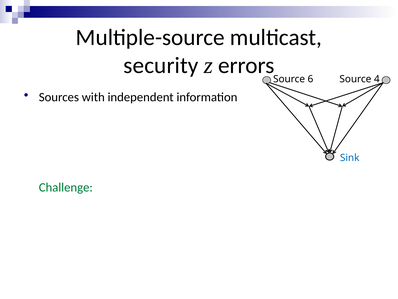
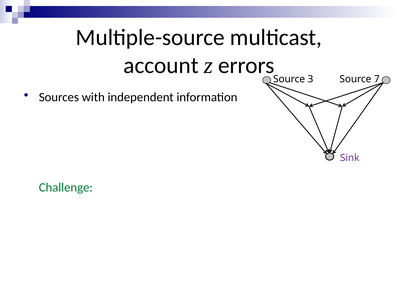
security: security -> account (161, 65)
6: 6 -> 3 (310, 79)
4: 4 -> 7 (377, 79)
Sink colour: blue -> purple (350, 157)
